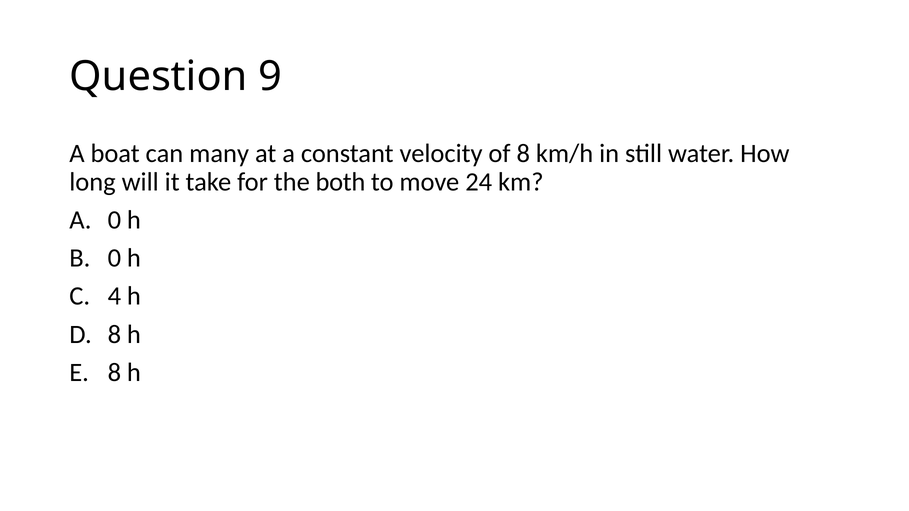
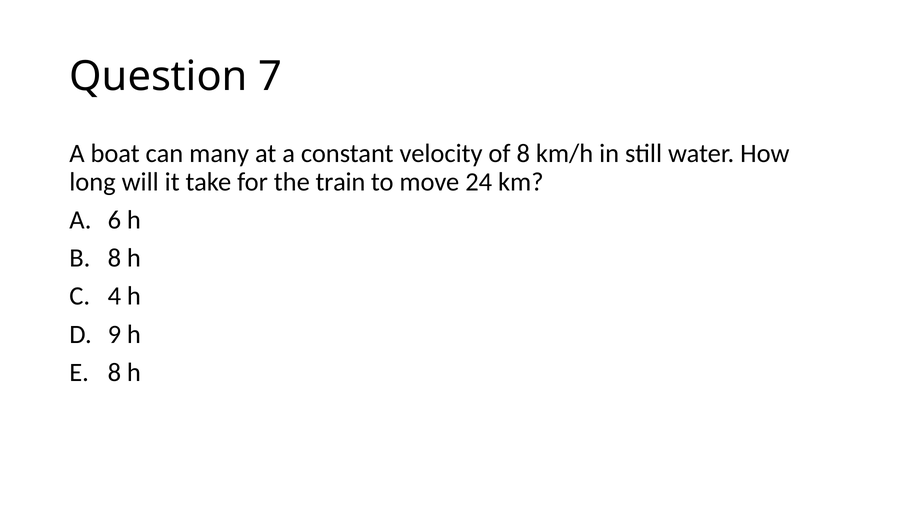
9: 9 -> 7 (270, 76)
both: both -> train (340, 182)
A 0: 0 -> 6 (114, 220)
0: 0 -> 8 (114, 258)
8: 8 -> 9 (114, 334)
